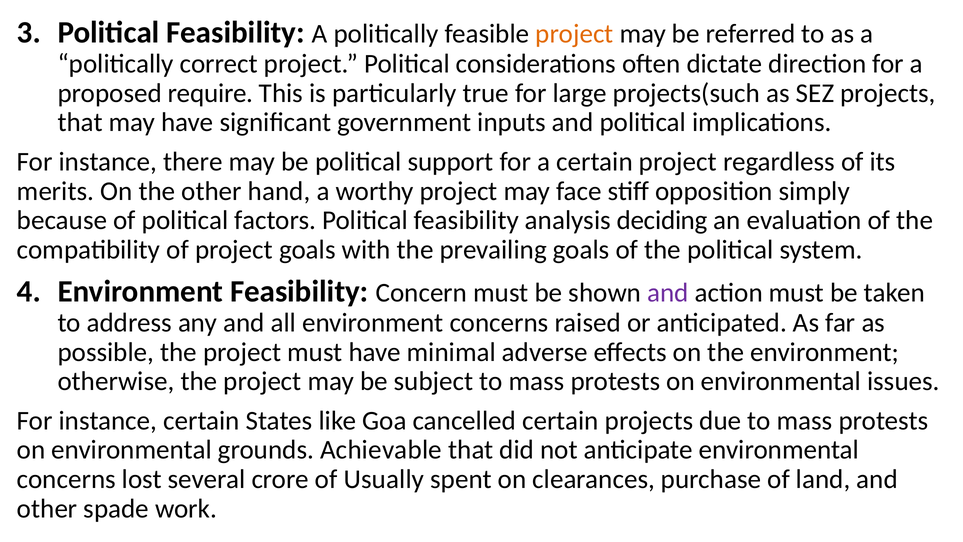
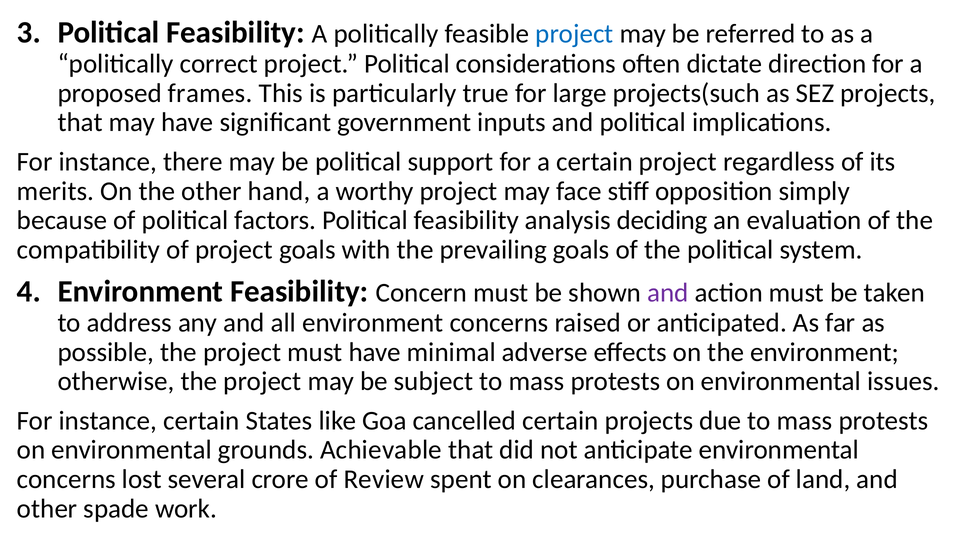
project colour: orange -> blue (574, 34)
require: require -> frames (210, 93)
Usually: Usually -> Review (384, 479)
